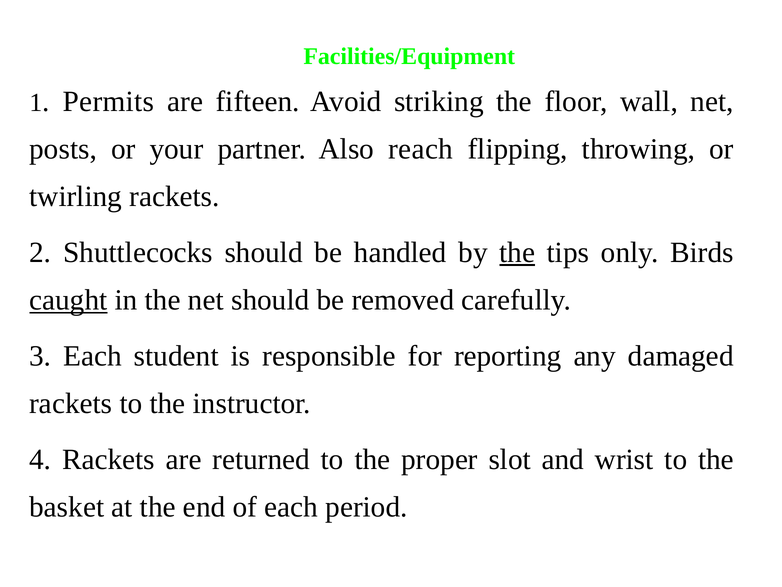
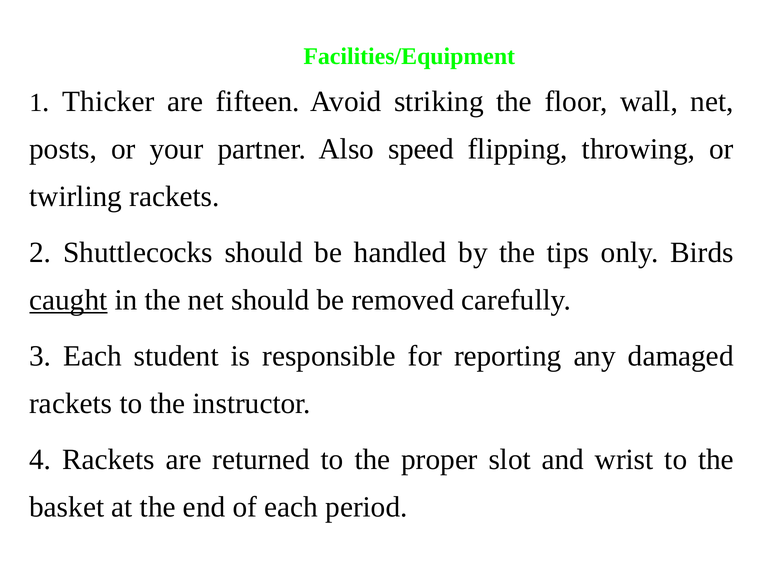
Permits: Permits -> Thicker (108, 101)
reach: reach -> speed (421, 149)
the underline: present -> none (517, 252)
